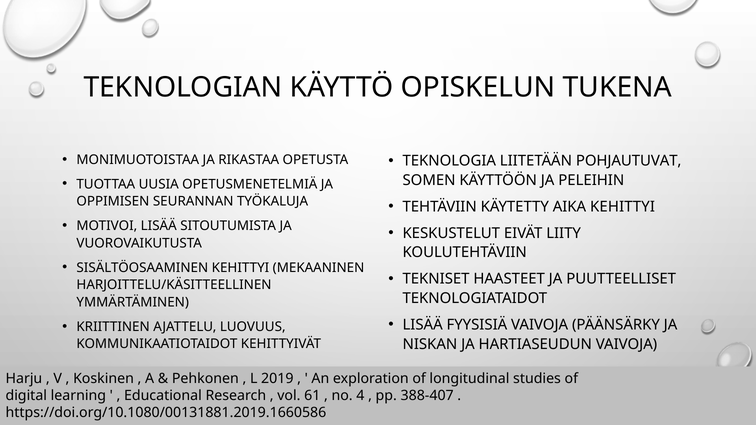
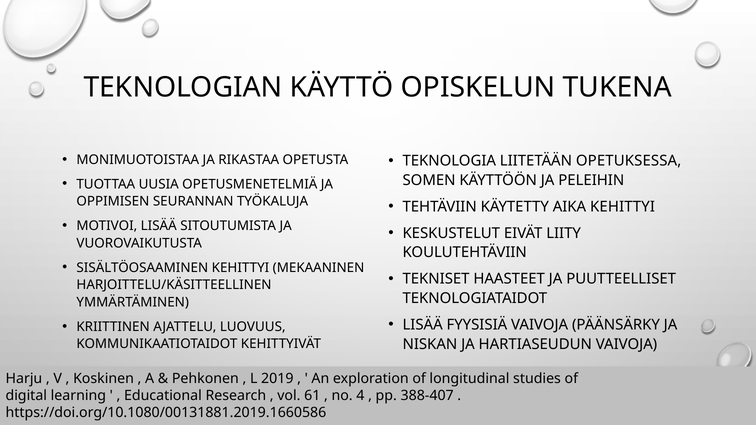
POHJAUTUVAT: POHJAUTUVAT -> OPETUKSESSA (629, 161)
